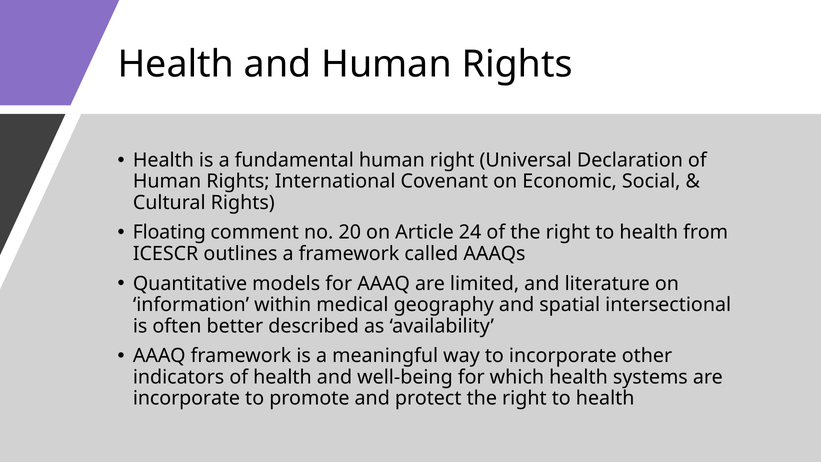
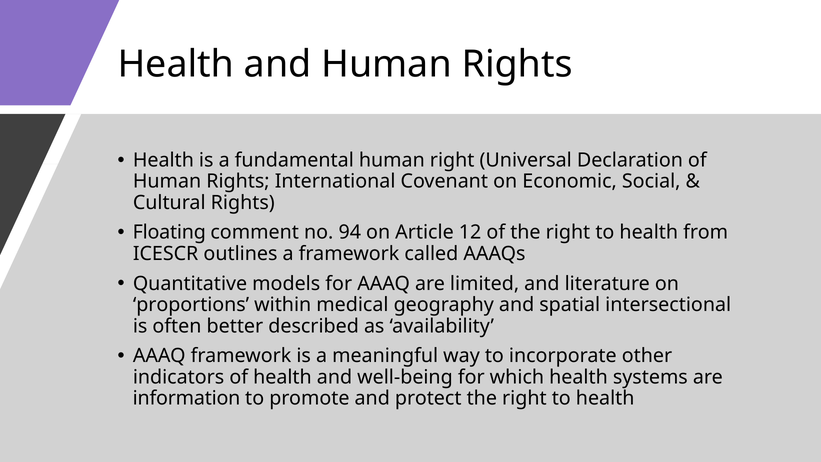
20: 20 -> 94 (350, 232)
24: 24 -> 12 (470, 232)
information: information -> proportions (191, 305)
incorporate: incorporate -> information (187, 398)
